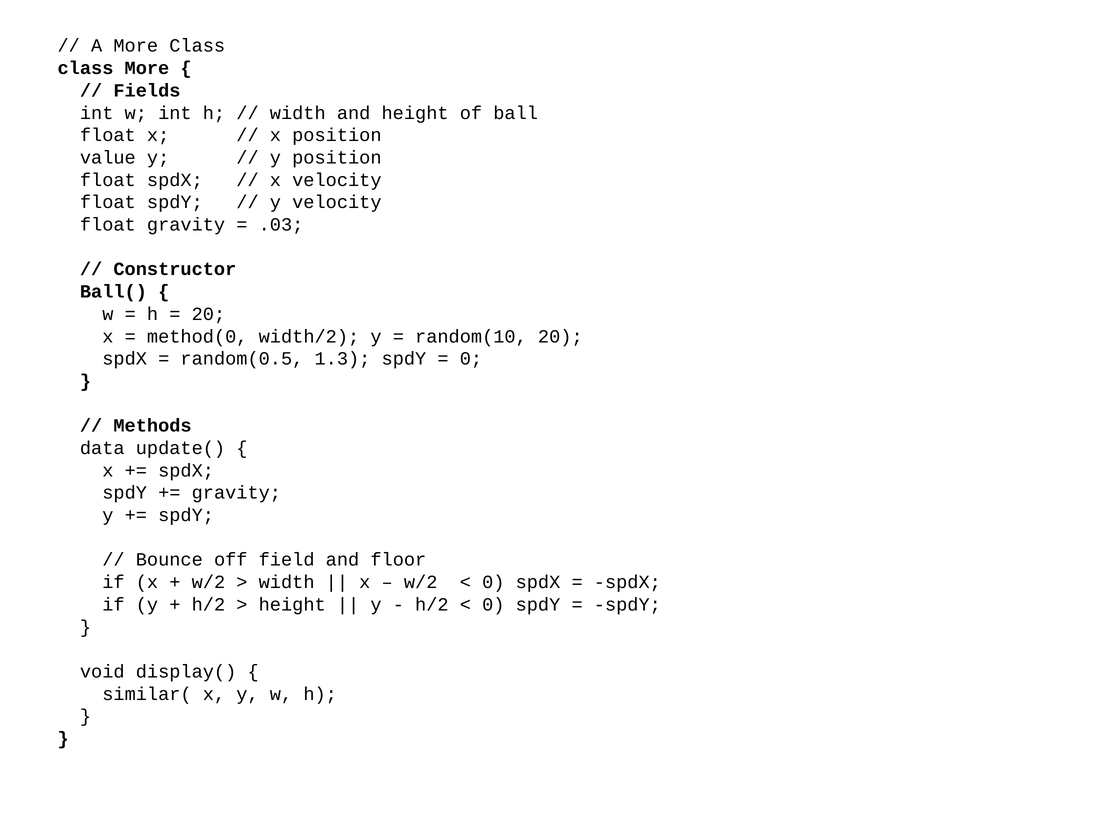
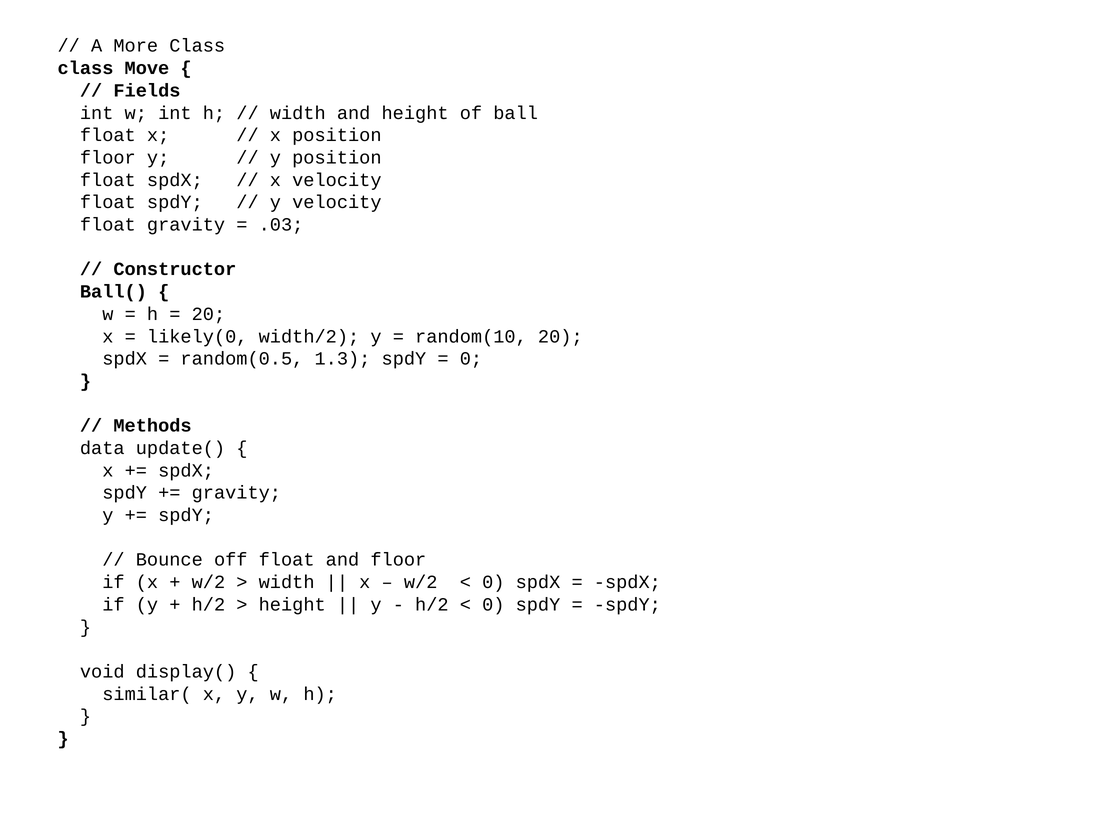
class More: More -> Move (147, 68)
value: value -> floor (108, 158)
method(0: method(0 -> likely(0 (197, 337)
off field: field -> float (287, 560)
